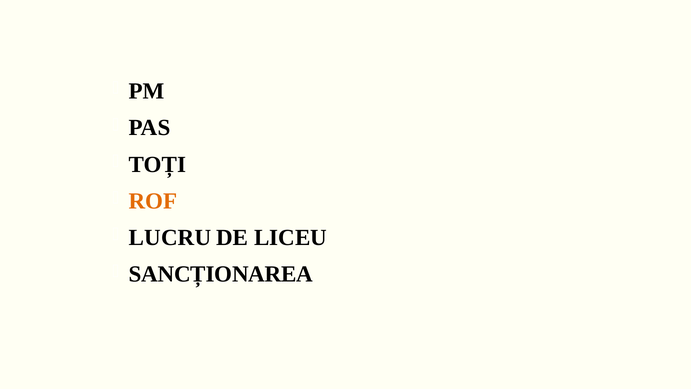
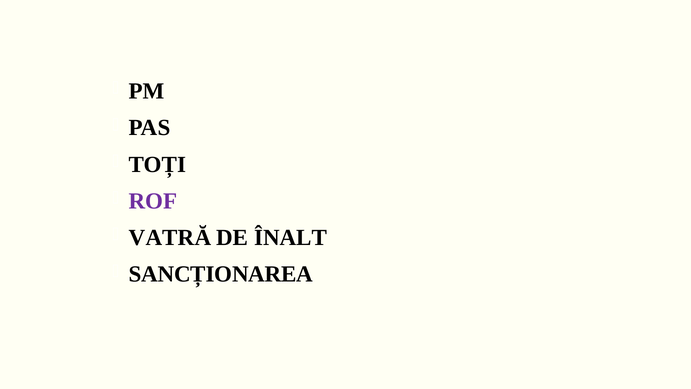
ROF colour: orange -> purple (153, 201)
LUCRU: LUCRU -> VATRĂ (170, 237)
LICEU: LICEU -> ÎNALT (291, 237)
